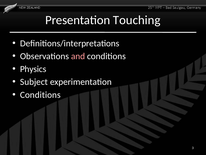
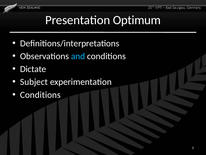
Touching: Touching -> Optimum (137, 20)
and colour: pink -> light blue (78, 56)
Physics: Physics -> Dictate (33, 69)
